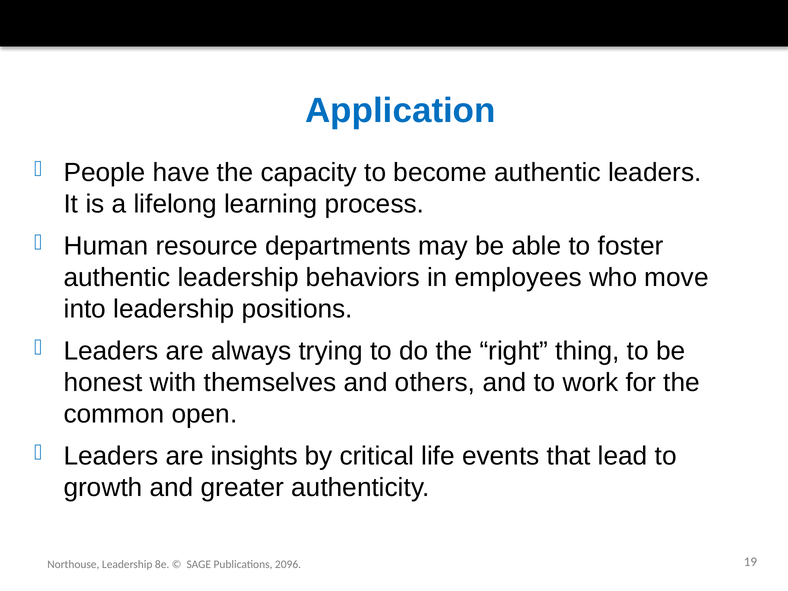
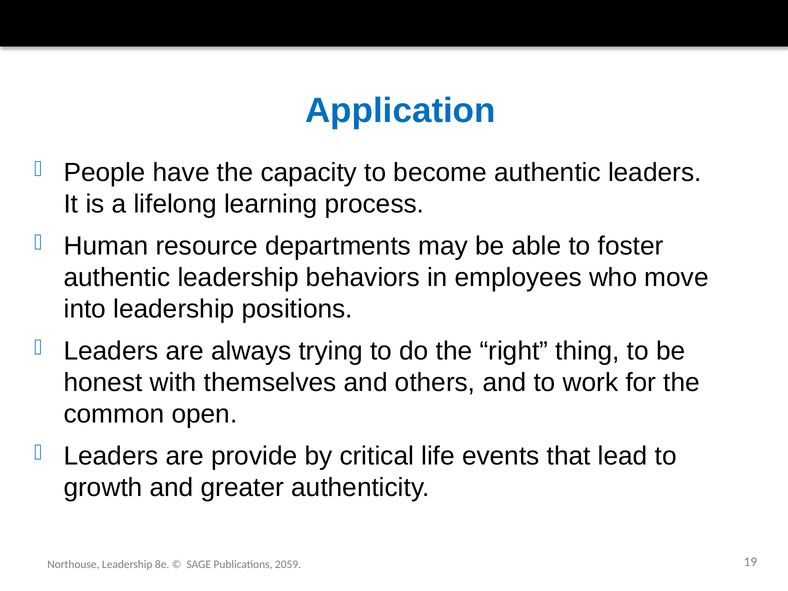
insights: insights -> provide (254, 456)
2096: 2096 -> 2059 (288, 564)
